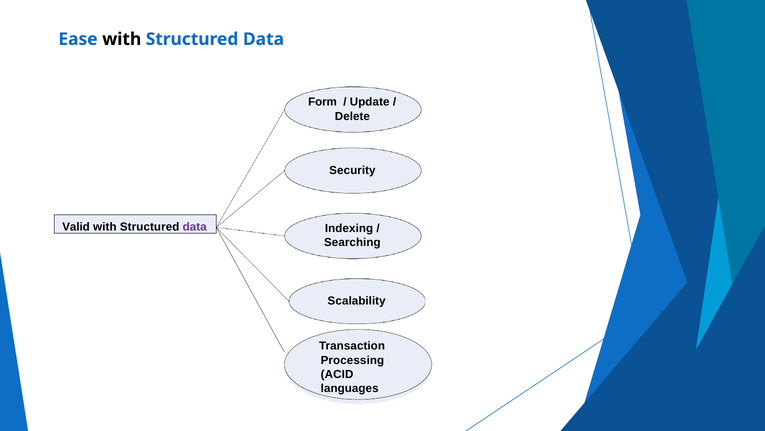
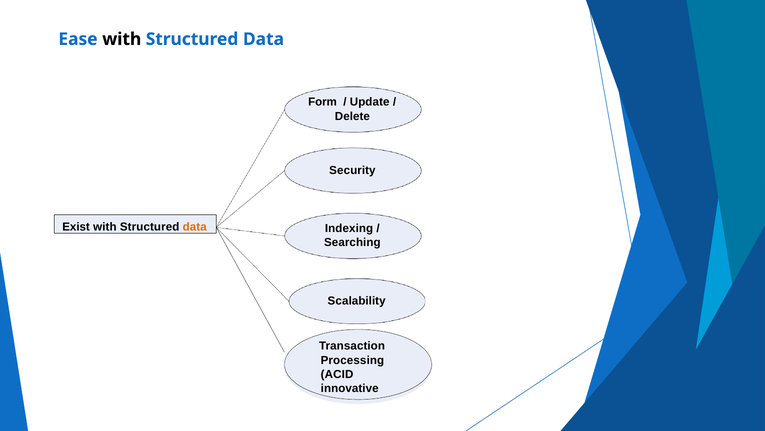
Valid: Valid -> Exist (76, 226)
data colour: purple -> orange (195, 226)
languages: languages -> innovative (350, 388)
